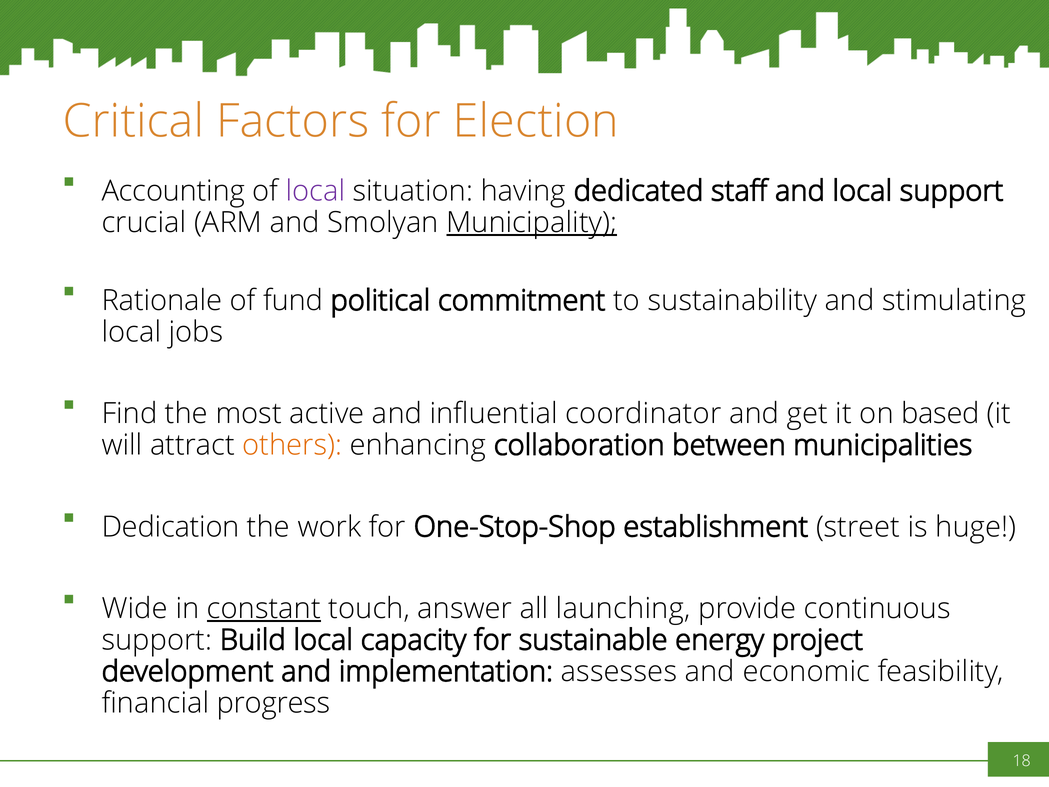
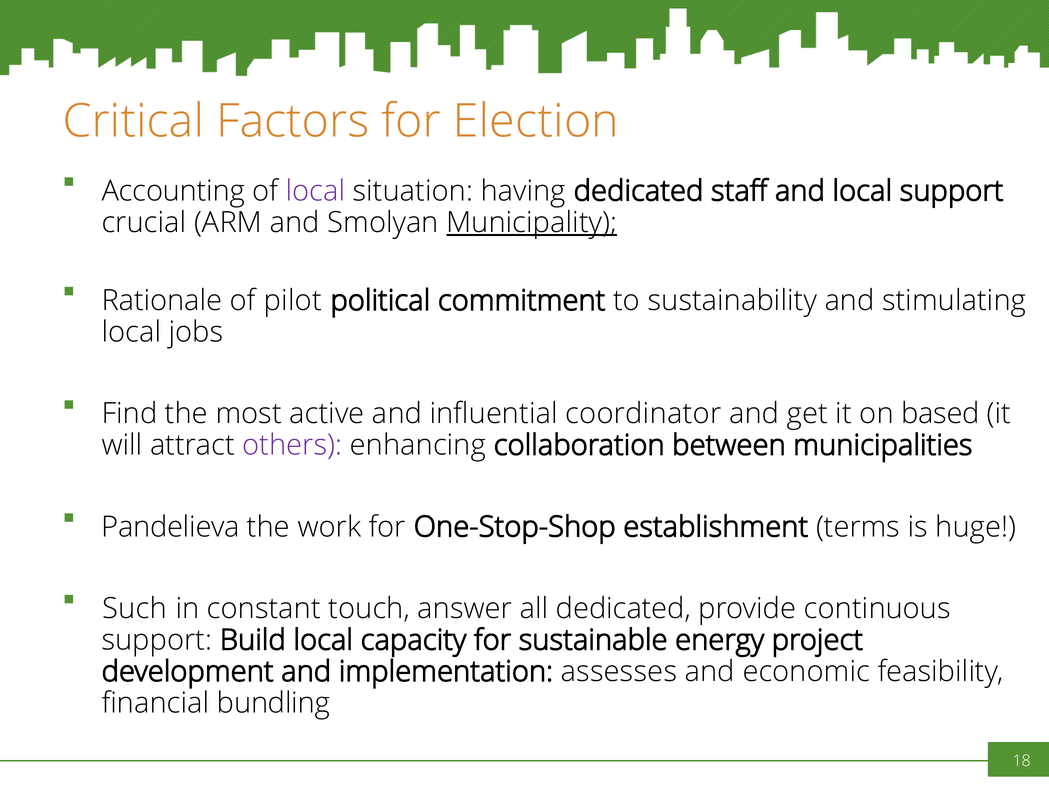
fund: fund -> pilot (293, 300)
others colour: orange -> purple (292, 445)
Dedication: Dedication -> Pandelieva (171, 527)
street: street -> terms (858, 527)
Wide: Wide -> Such (135, 608)
constant underline: present -> none (264, 608)
all launching: launching -> dedicated (623, 608)
progress: progress -> bundling (273, 703)
